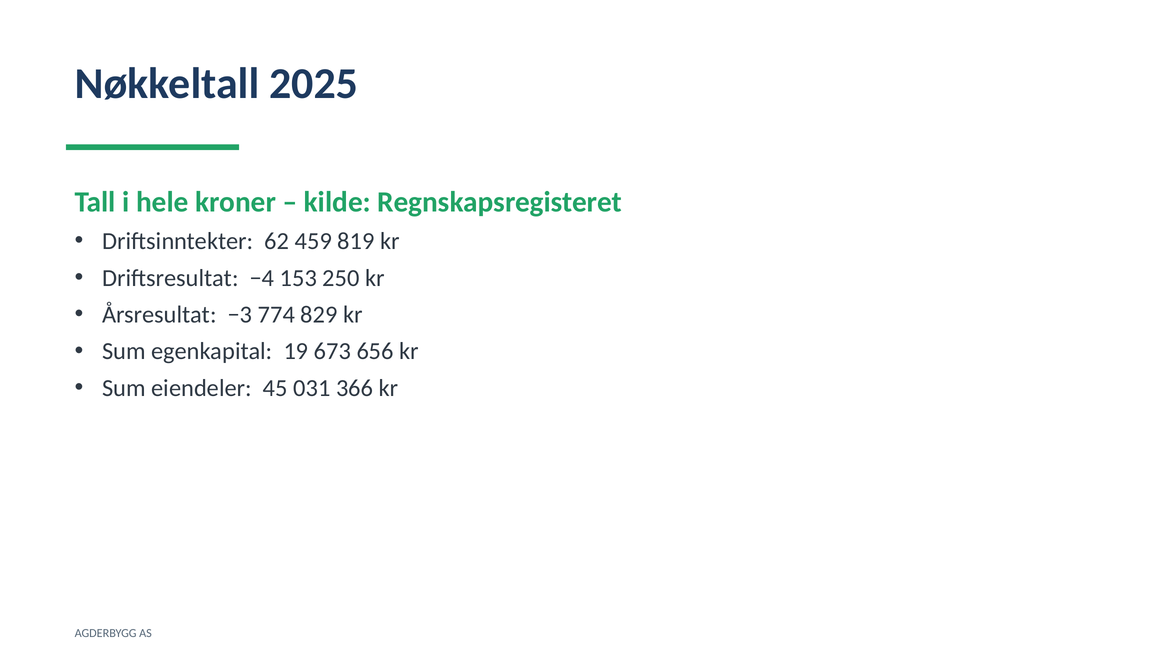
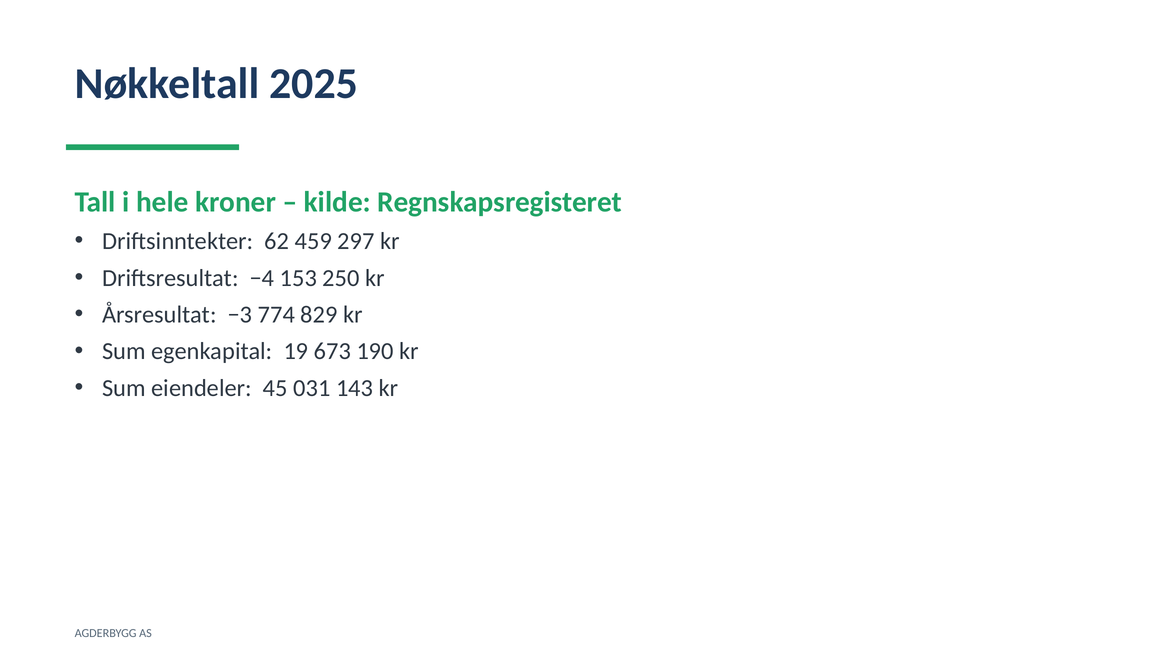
819: 819 -> 297 (356, 241)
656: 656 -> 190 (375, 351)
366: 366 -> 143 (355, 388)
